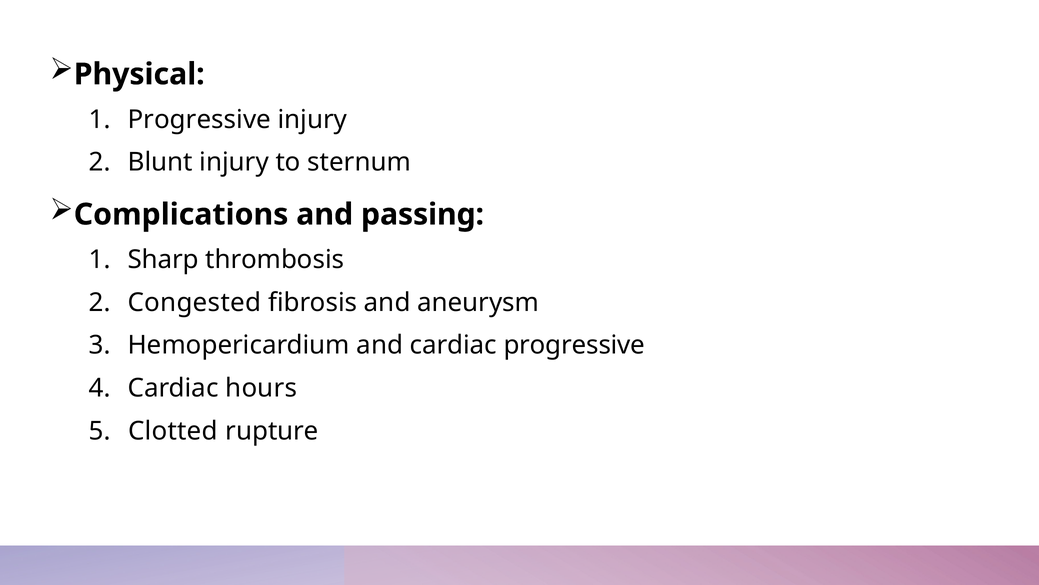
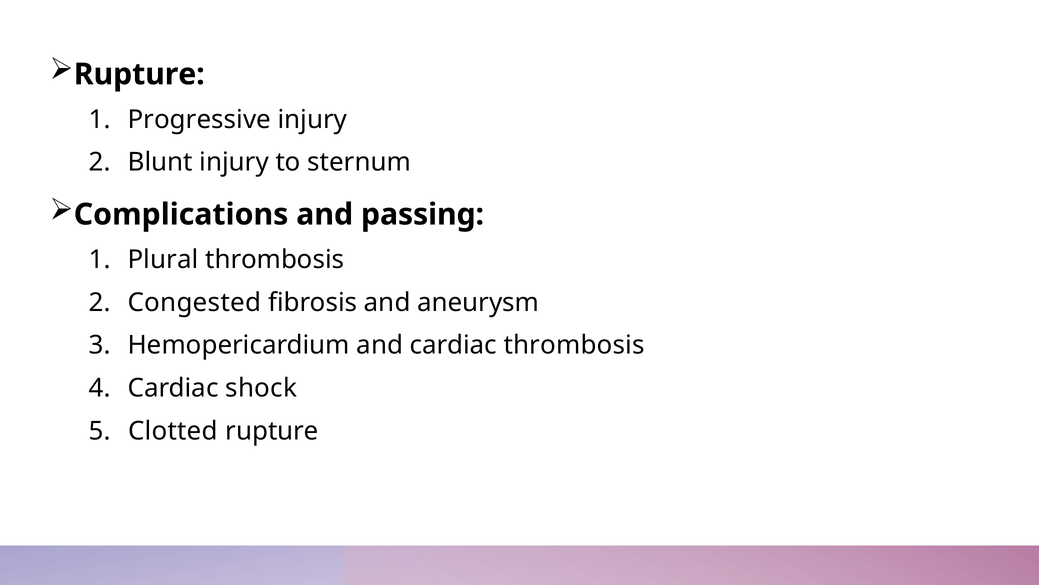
Physical: Physical -> Rupture (139, 74)
Sharp: Sharp -> Plural (163, 259)
cardiac progressive: progressive -> thrombosis (574, 345)
hours: hours -> shock (261, 388)
